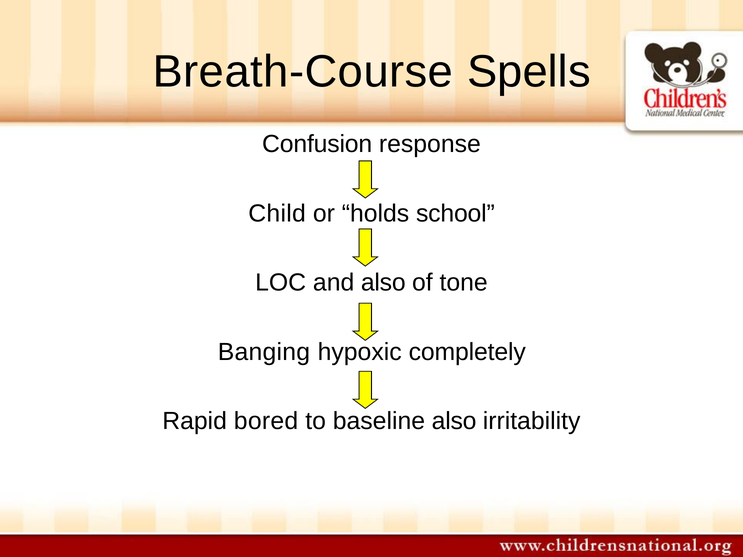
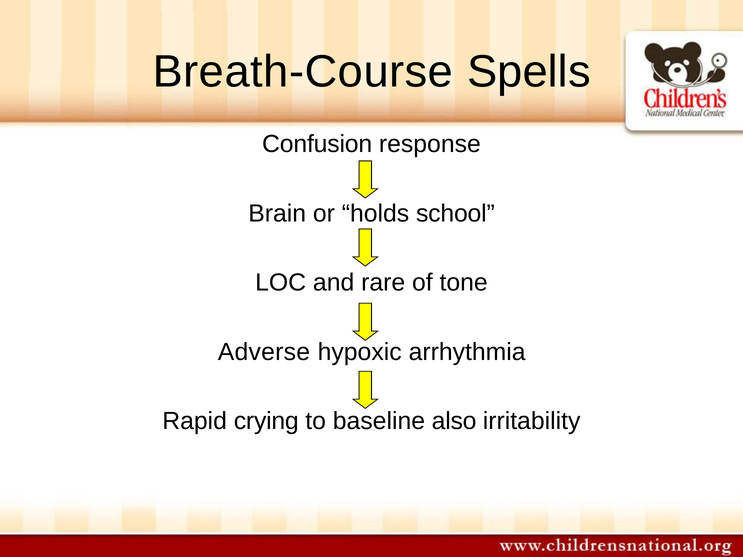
Child: Child -> Brain (277, 213)
and also: also -> rare (383, 283)
Banging: Banging -> Adverse (264, 352)
completely: completely -> arrhythmia (467, 352)
bored: bored -> crying (266, 421)
